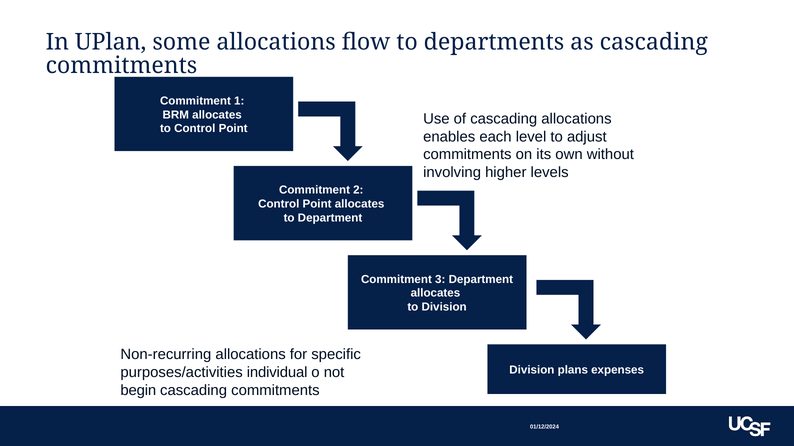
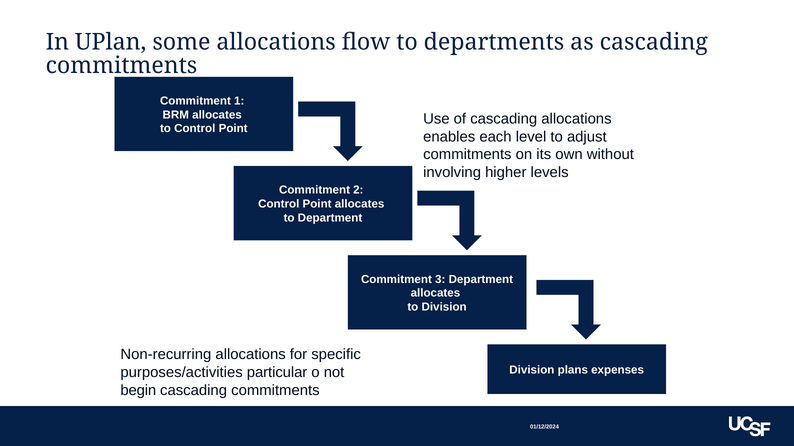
individual: individual -> particular (277, 373)
